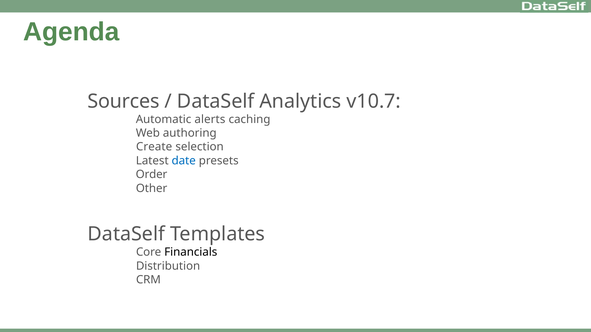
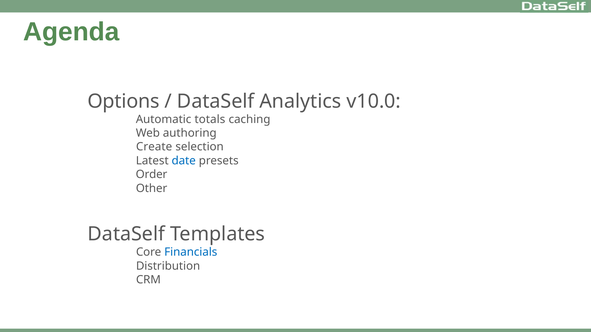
Sources: Sources -> Options (124, 101)
v10.7: v10.7 -> v10.0 (374, 101)
alerts: alerts -> totals (210, 119)
Financials colour: black -> blue (191, 253)
